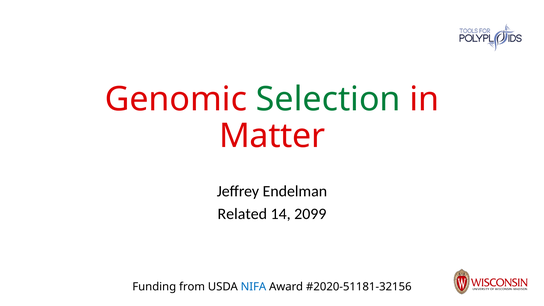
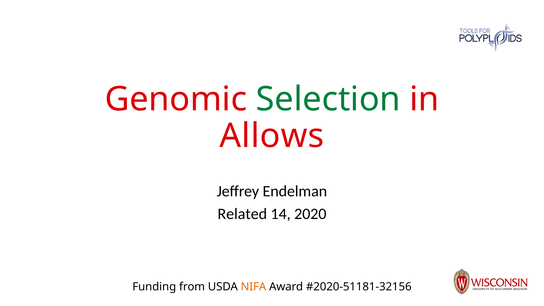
Matter: Matter -> Allows (272, 136)
2099: 2099 -> 2020 (310, 214)
NIFA colour: blue -> orange (253, 287)
